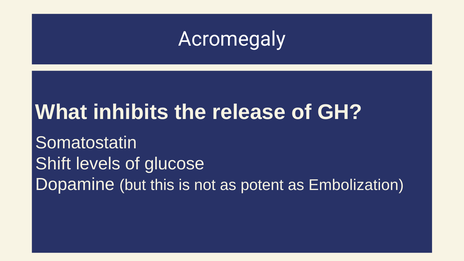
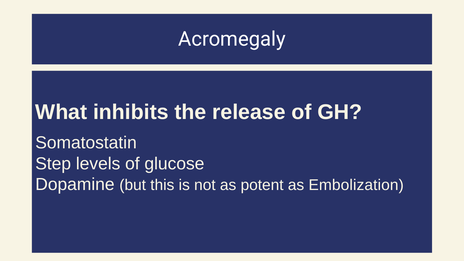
Shift: Shift -> Step (53, 164)
